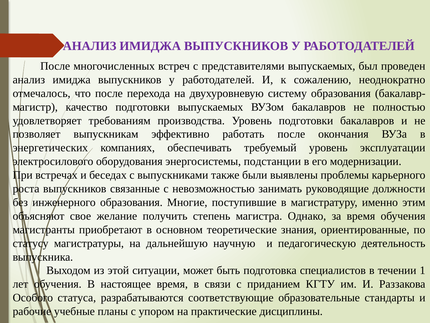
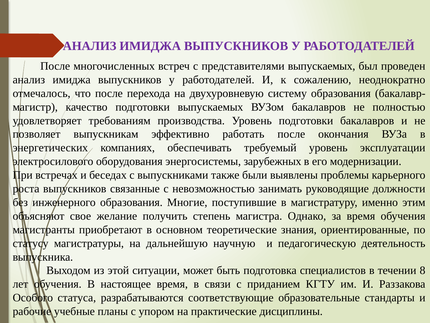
подстанции: подстанции -> зарубежных (272, 161)
1: 1 -> 8 (423, 270)
